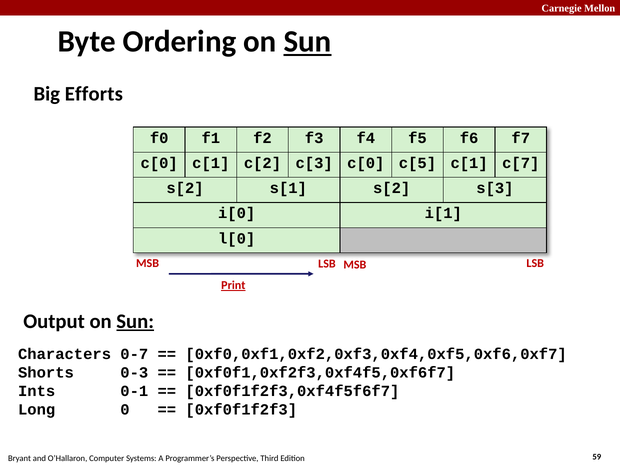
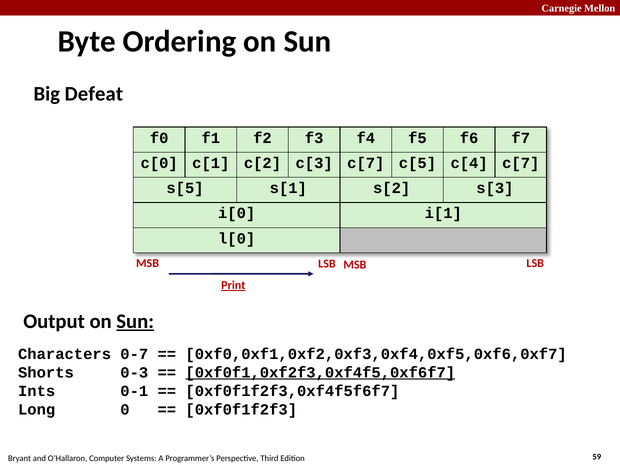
Sun underline: present -> none (307, 42)
Efforts: Efforts -> Defeat (94, 94)
c[3 c[0: c[0 -> c[7 (366, 163)
c[5 c[1: c[1 -> c[4 (469, 163)
s[2: s[2 -> s[5 (185, 188)
0xf0f1,0xf2f3,0xf4f5,0xf6f7 underline: none -> present (320, 373)
